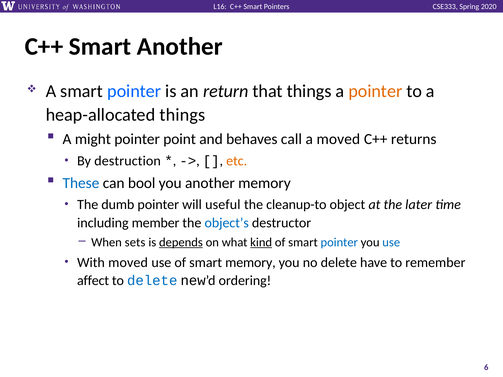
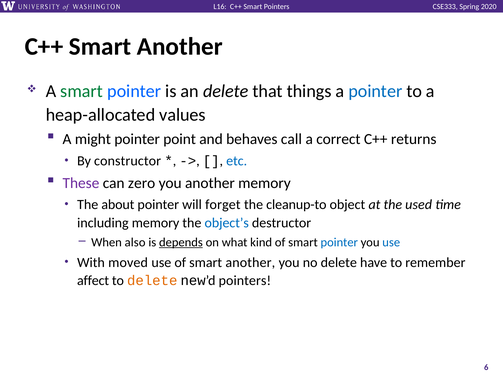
smart colour: black -> green (82, 91)
an return: return -> delete (226, 91)
pointer colour: orange -> blue (375, 91)
heap-allocated things: things -> values (182, 115)
a moved: moved -> correct (338, 139)
destruction: destruction -> constructor (128, 161)
etc colour: orange -> blue (237, 161)
These colour: blue -> purple (81, 183)
bool: bool -> zero (142, 183)
dumb: dumb -> about (118, 205)
useful: useful -> forget (223, 205)
later: later -> used (419, 205)
including member: member -> memory (156, 223)
sets: sets -> also (135, 242)
kind underline: present -> none (261, 242)
of smart memory: memory -> another (250, 263)
delete colour: blue -> orange (152, 281)
new’d ordering: ordering -> pointers (245, 281)
